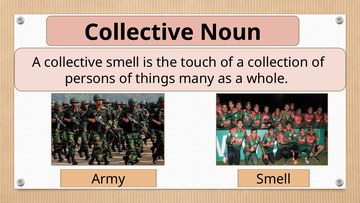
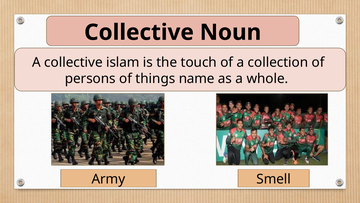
collective smell: smell -> islam (123, 62)
many: many -> name (197, 78)
